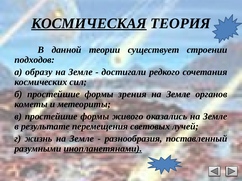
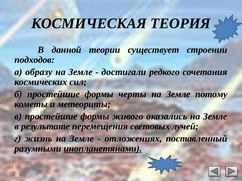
КОСМИЧЕСКАЯ underline: present -> none (89, 23)
зрения: зрения -> черты (132, 94)
органов: органов -> потому (211, 94)
разнообразия: разнообразия -> отложениях (133, 139)
